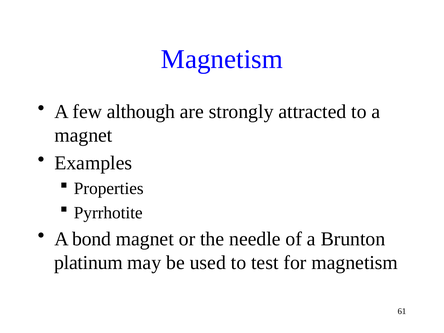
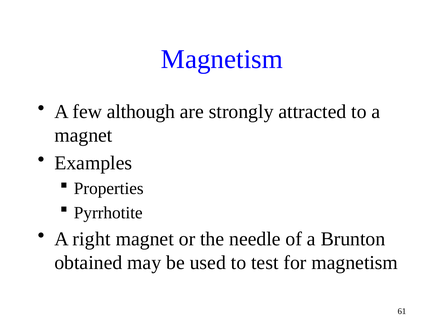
bond: bond -> right (92, 239)
platinum: platinum -> obtained (88, 263)
